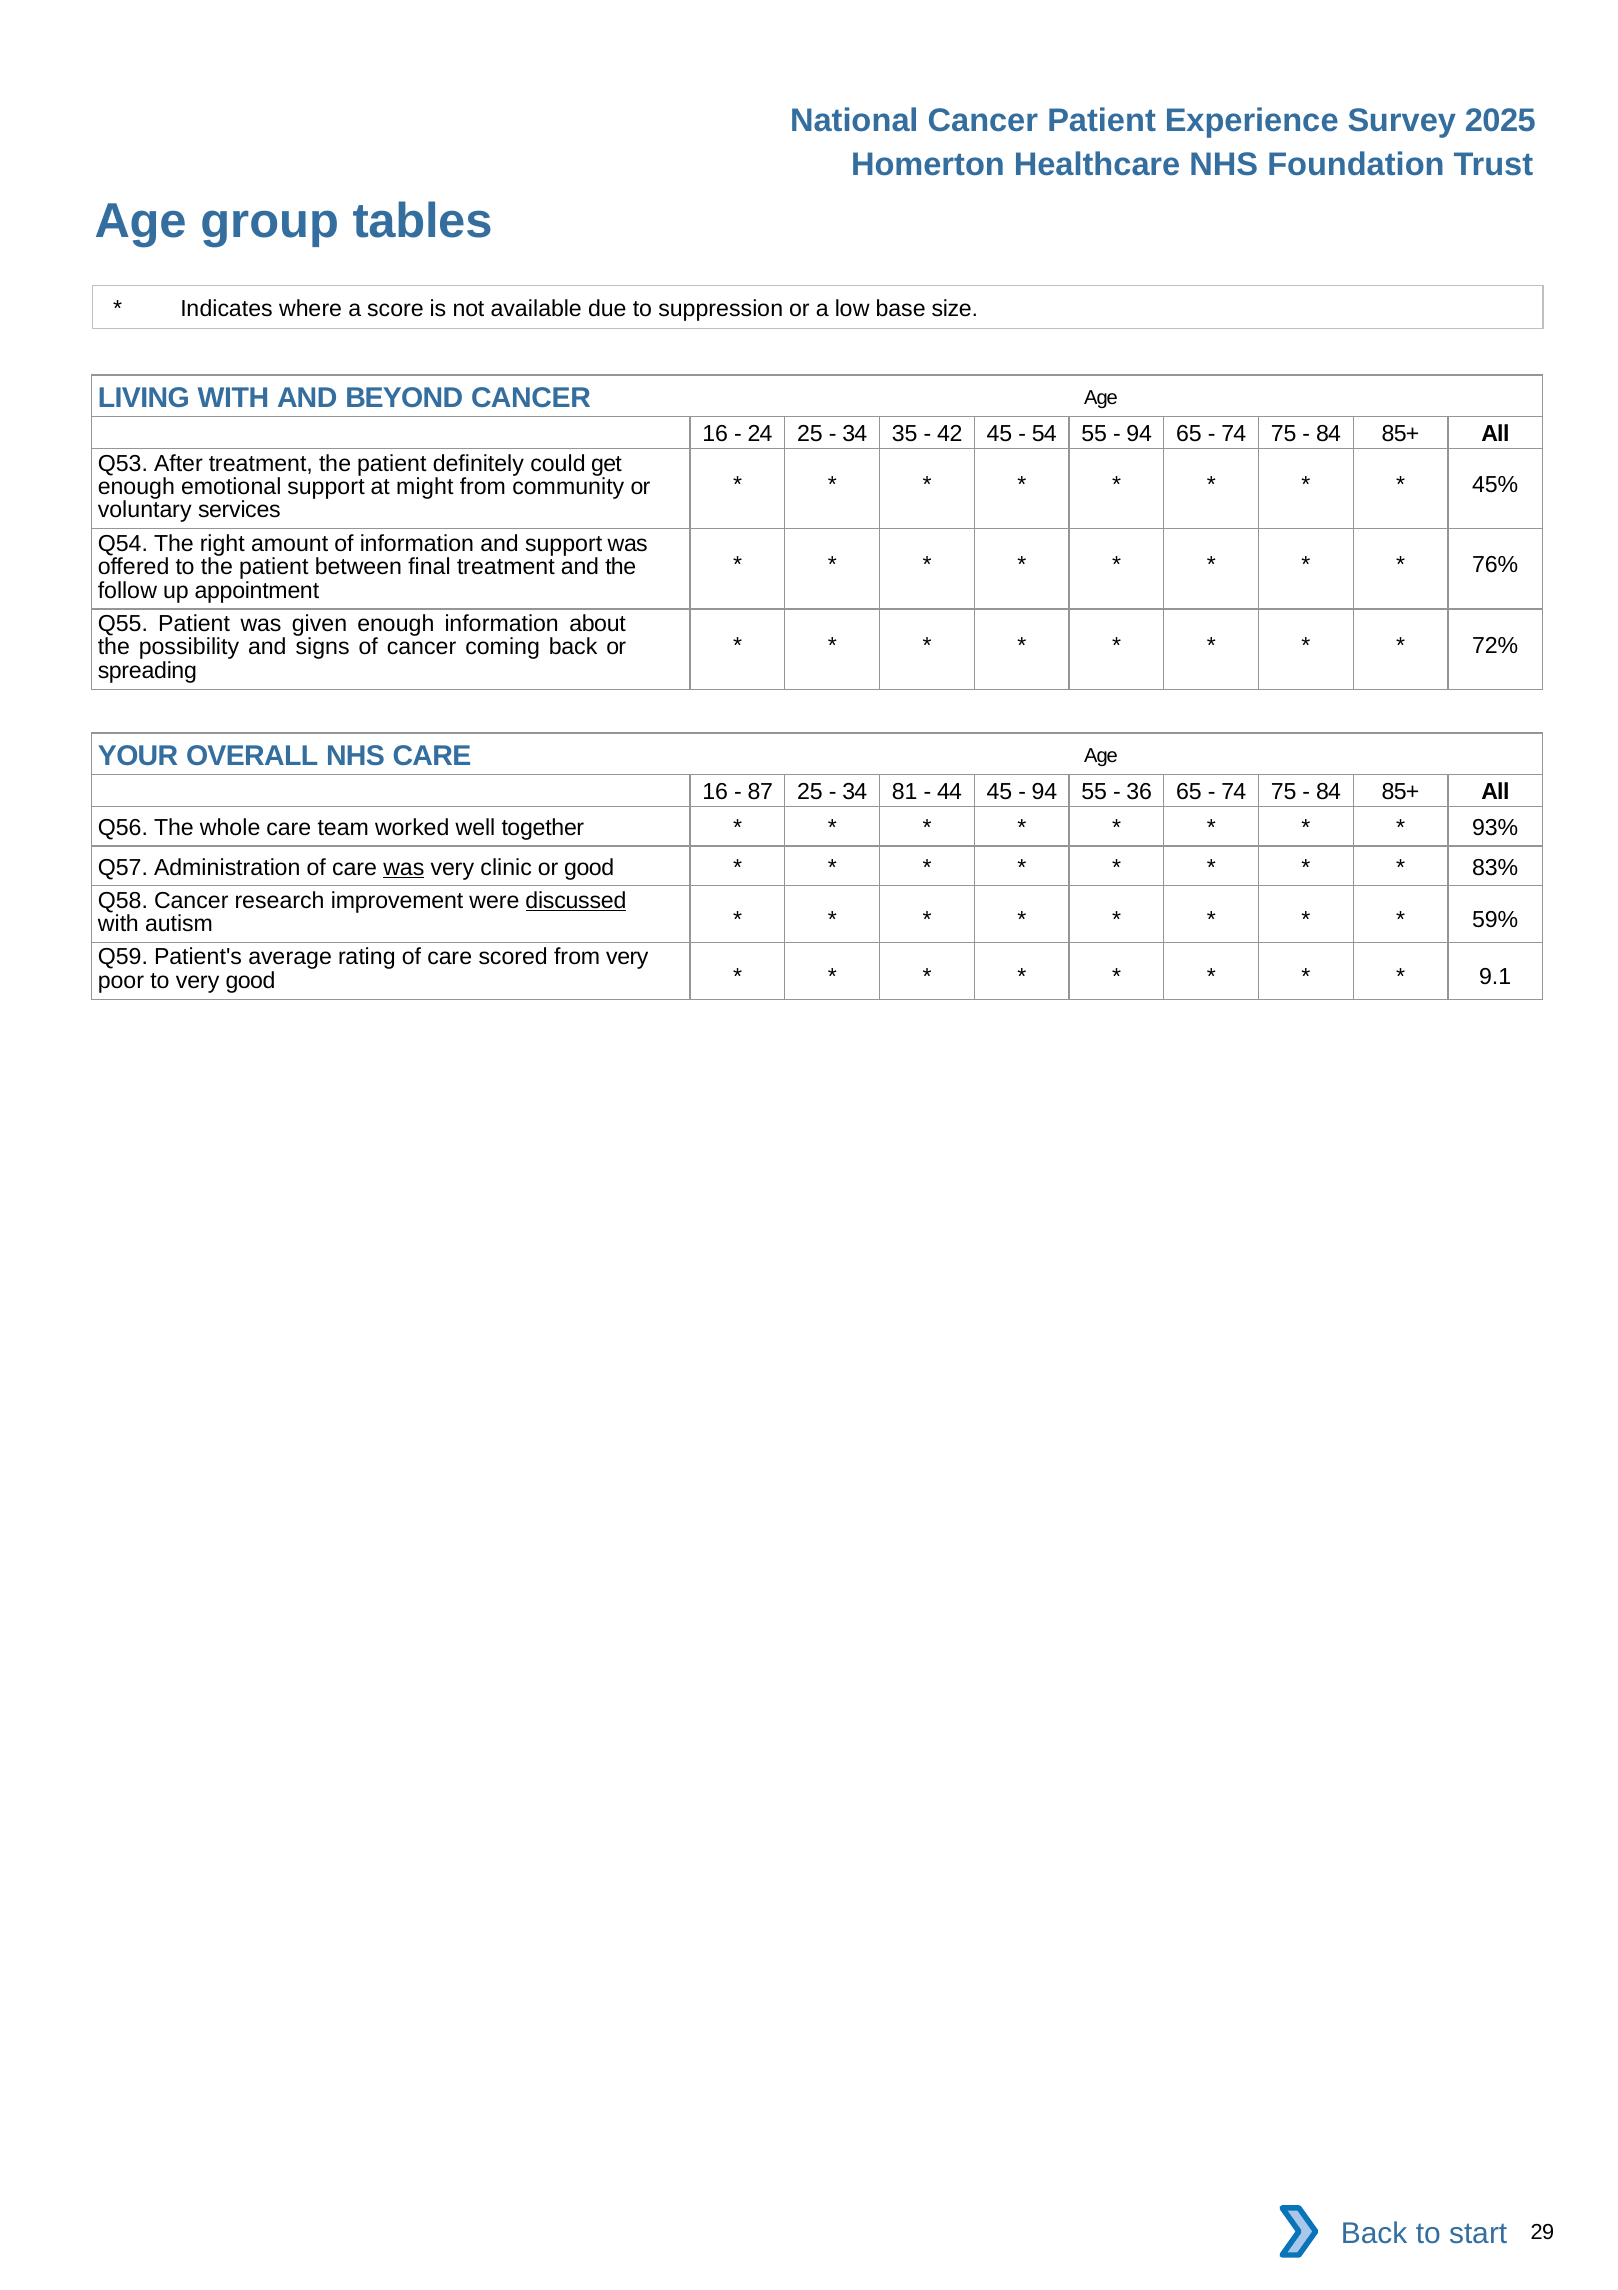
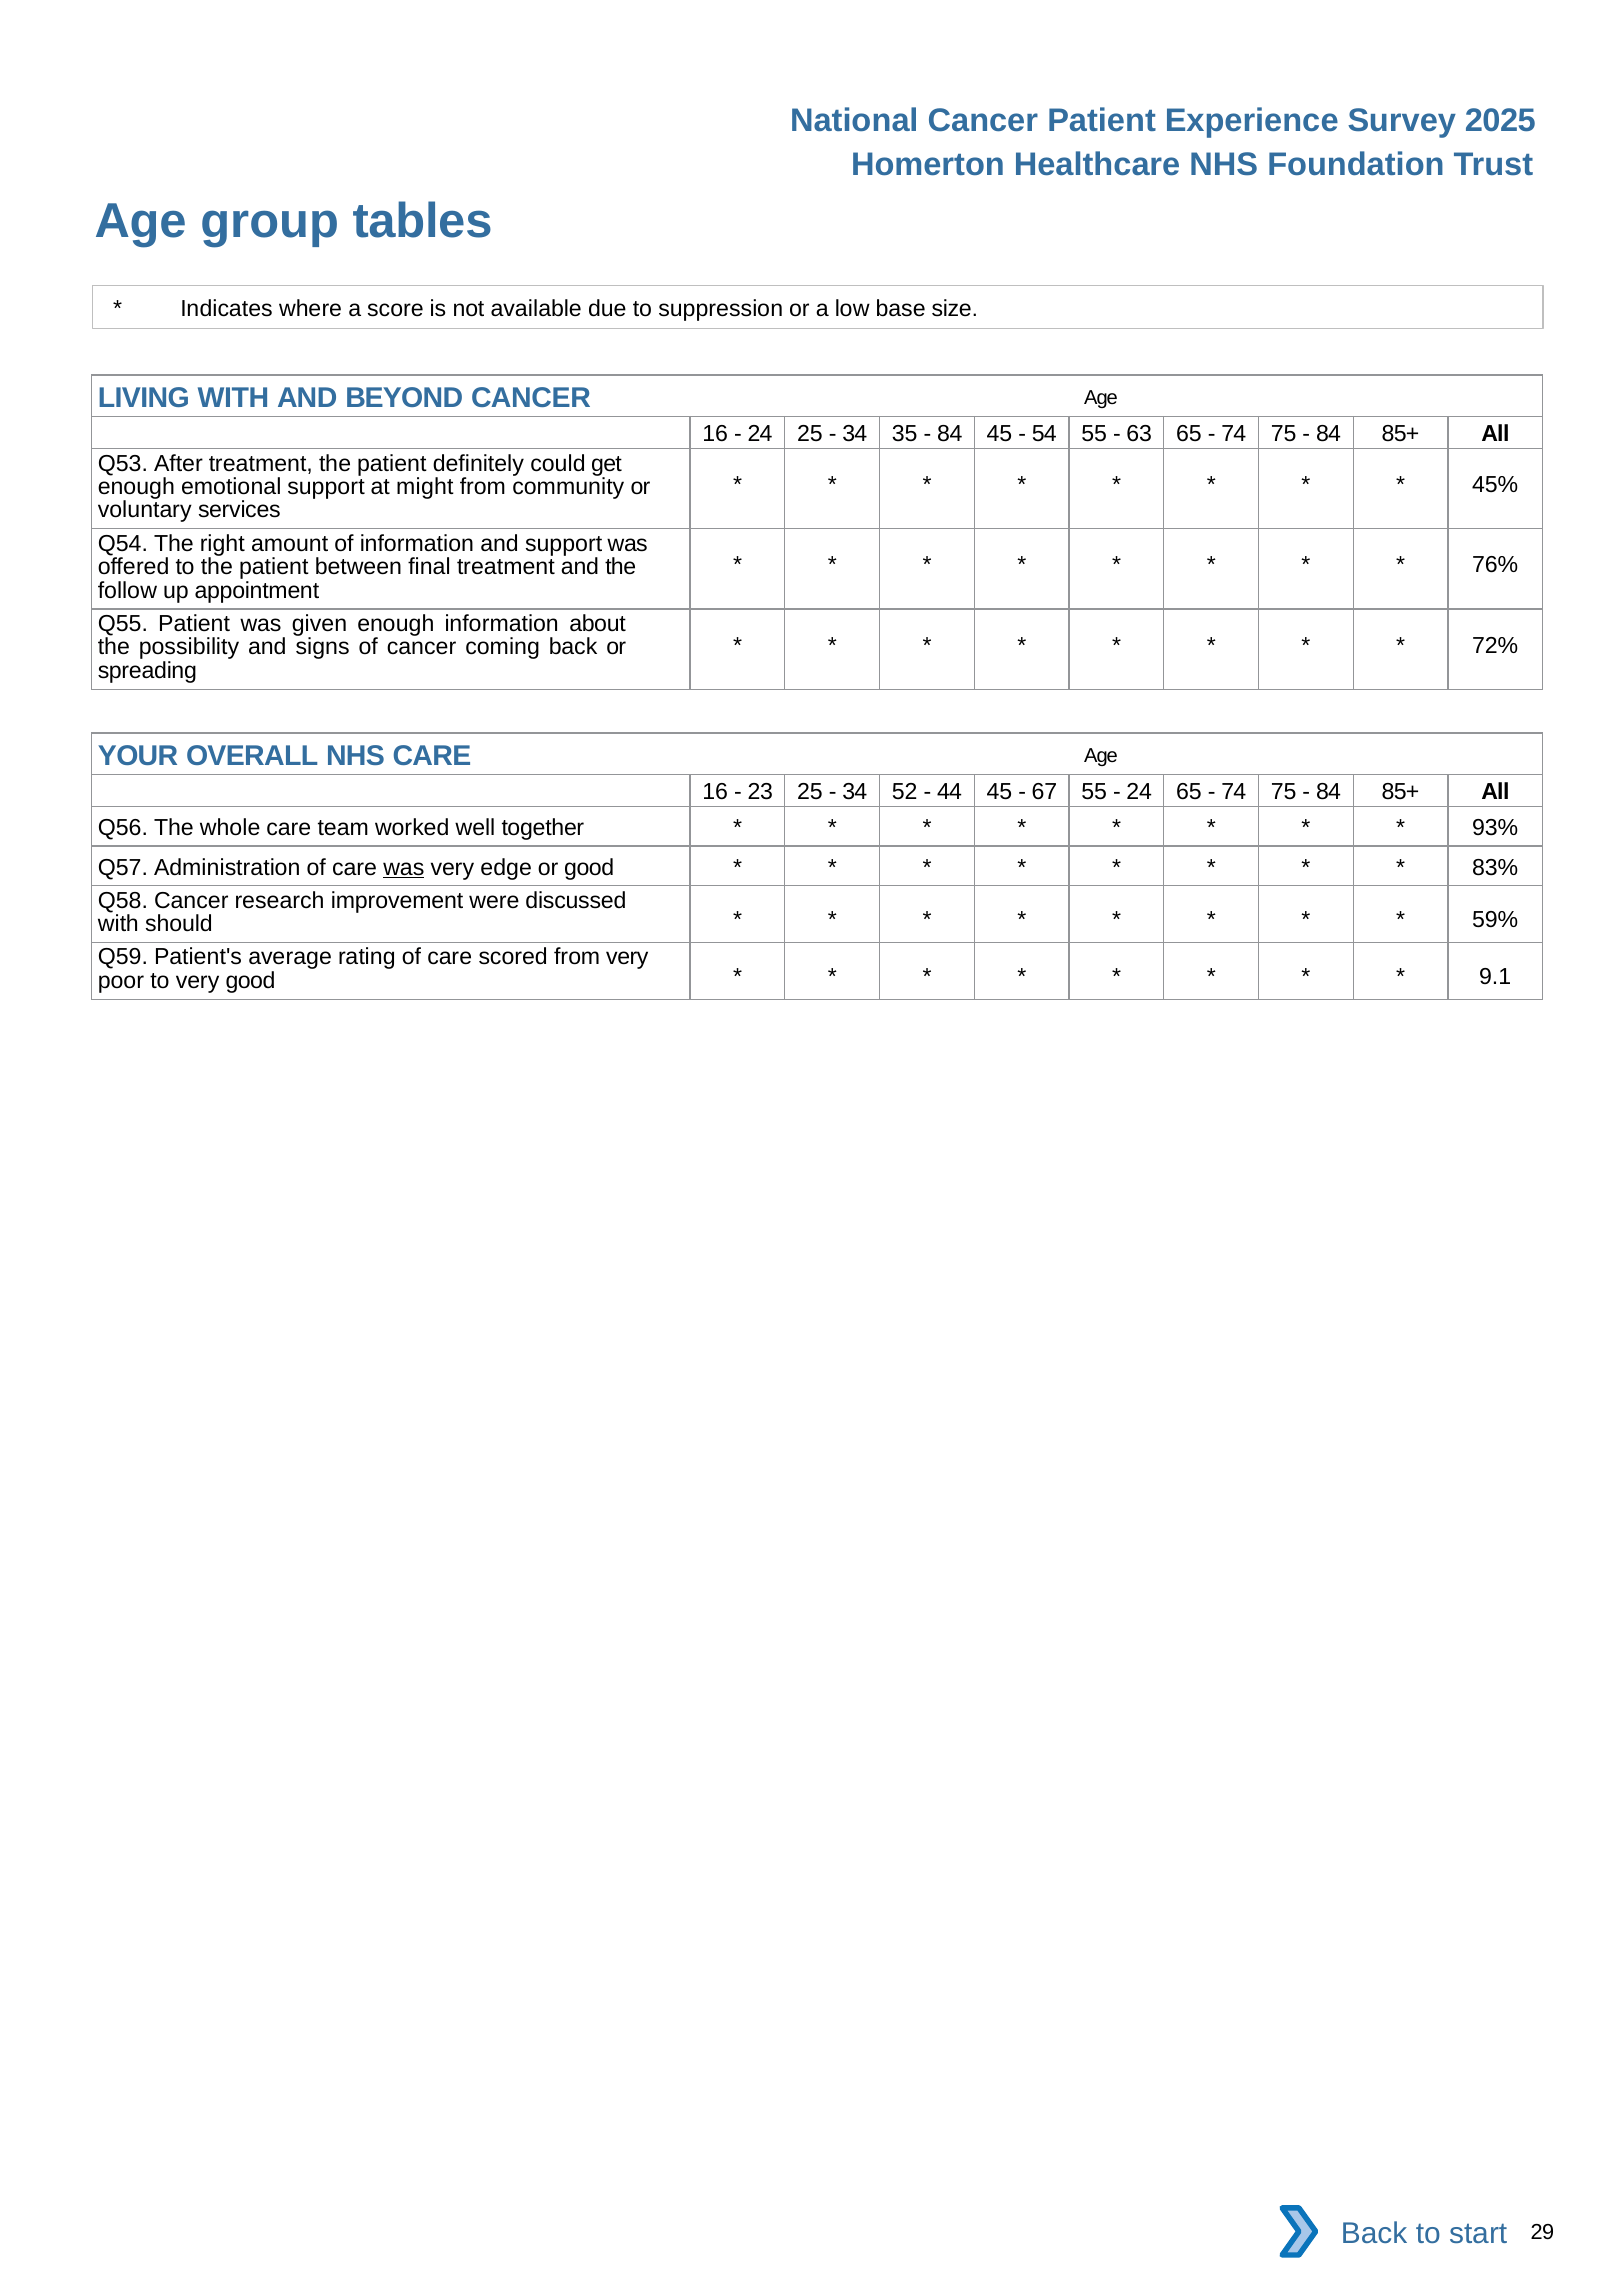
42: 42 -> 84 (950, 433)
94: 94 -> 63 (1139, 433)
87: 87 -> 23 (760, 791)
81: 81 -> 52 (905, 791)
94: 94 -> 67 (1044, 791)
36: 36 -> 24 (1139, 791)
clinic: clinic -> edge (506, 867)
discussed underline: present -> none (576, 900)
autism: autism -> should (179, 924)
